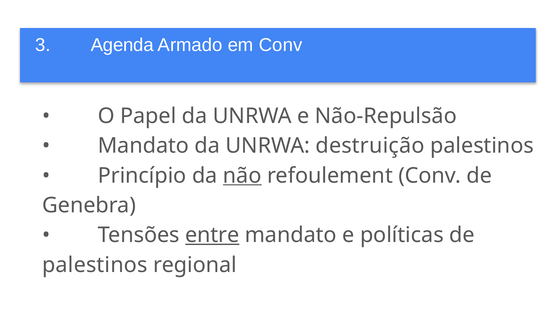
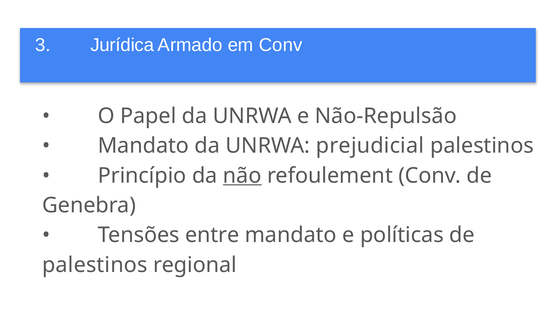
Agenda: Agenda -> Jurídica (122, 45)
destruição: destruição -> prejudicial (370, 146)
entre underline: present -> none (212, 235)
